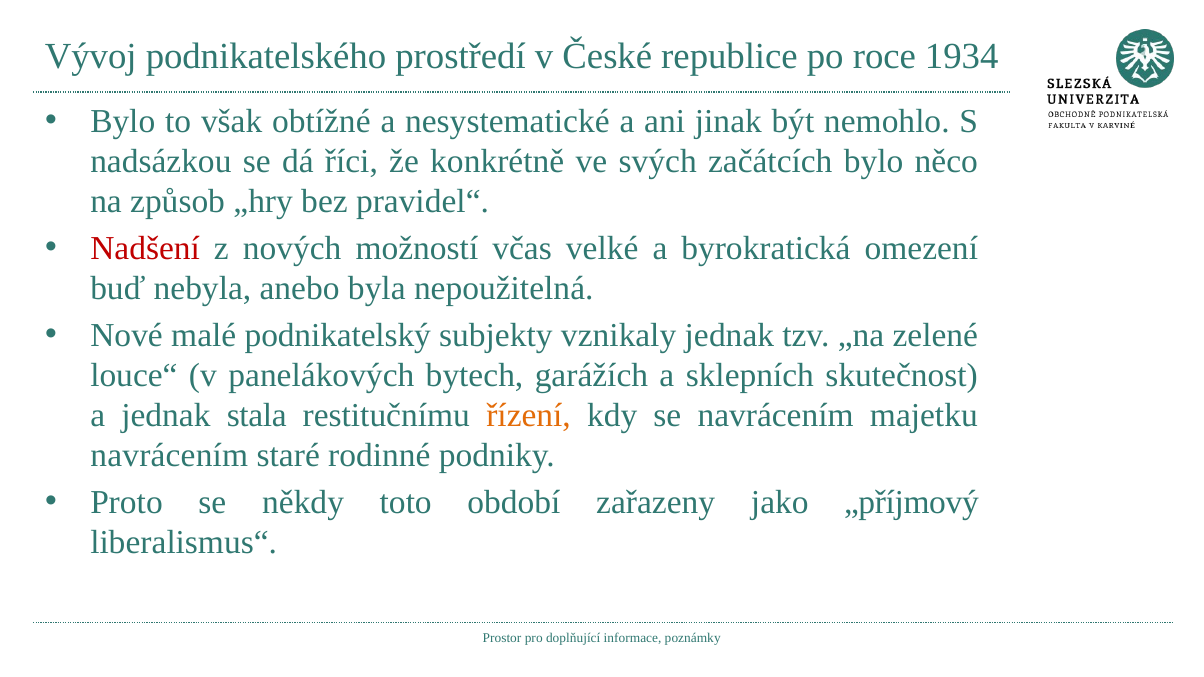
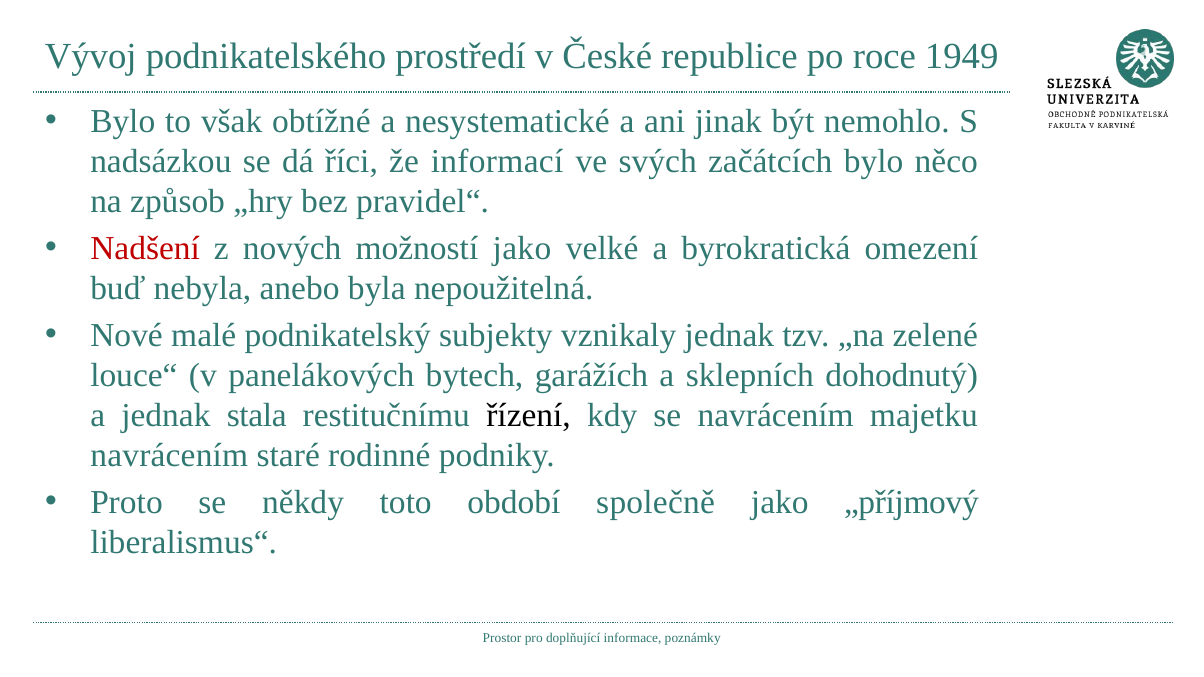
1934: 1934 -> 1949 (962, 56)
konkrétně: konkrétně -> informací (497, 161)
možností včas: včas -> jako (522, 248)
skutečnost: skutečnost -> dohodnutý (902, 375)
řízení colour: orange -> black (529, 416)
zařazeny: zařazeny -> společně (656, 503)
